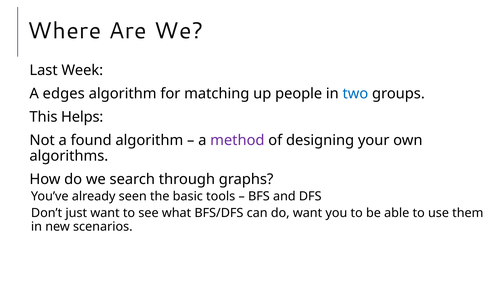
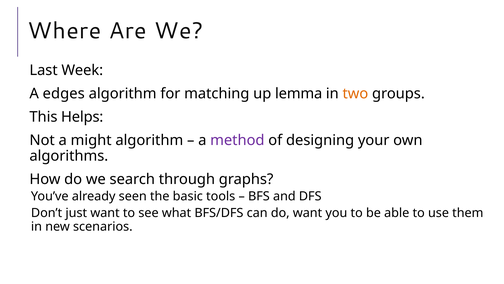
people: people -> lemma (299, 93)
two colour: blue -> orange (355, 93)
found: found -> might (91, 140)
